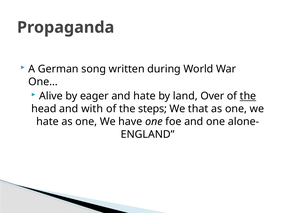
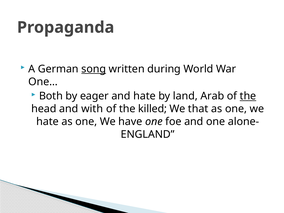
song underline: none -> present (94, 69)
Alive: Alive -> Both (51, 96)
Over: Over -> Arab (212, 96)
steps: steps -> killed (153, 109)
